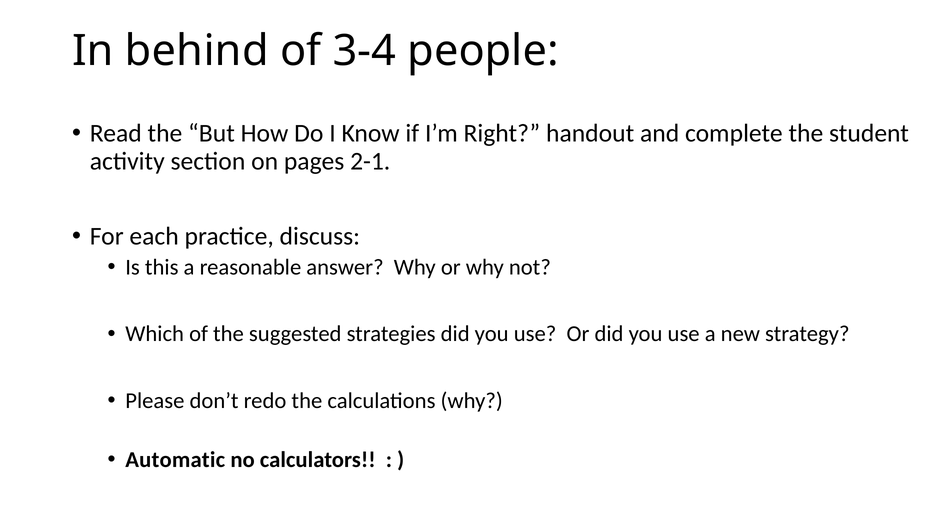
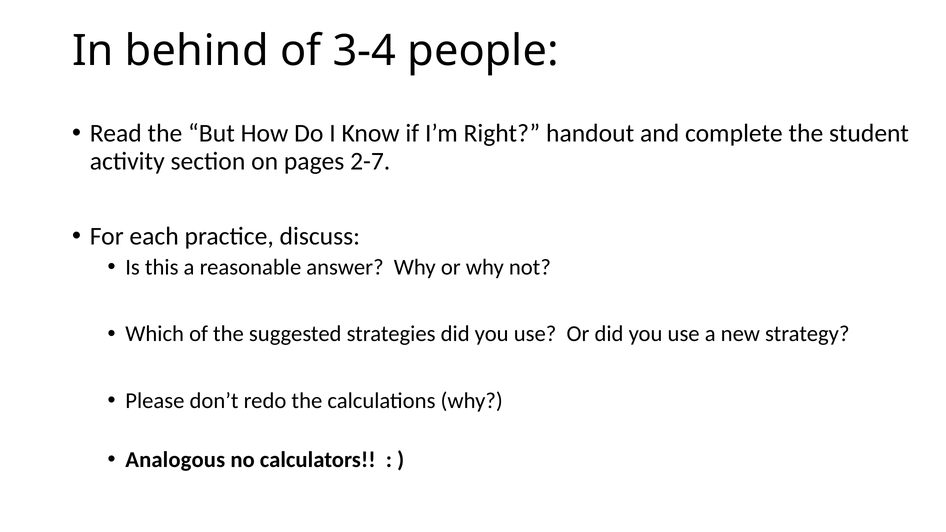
2-1: 2-1 -> 2-7 (370, 161)
Automatic: Automatic -> Analogous (175, 460)
